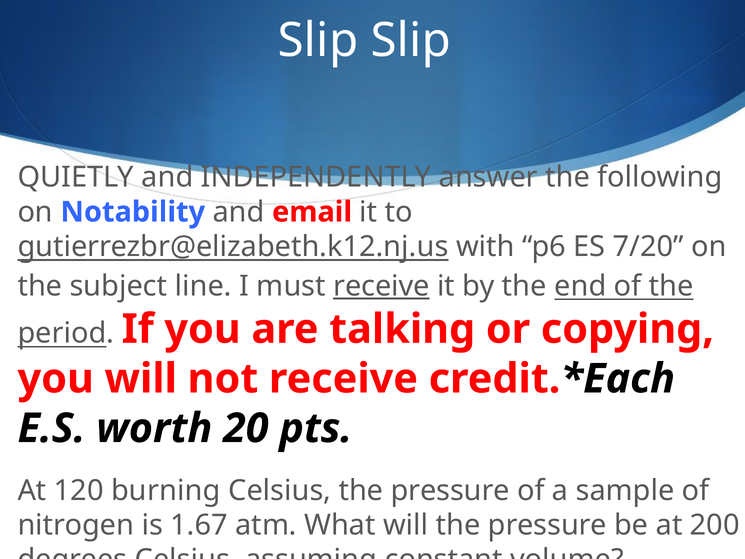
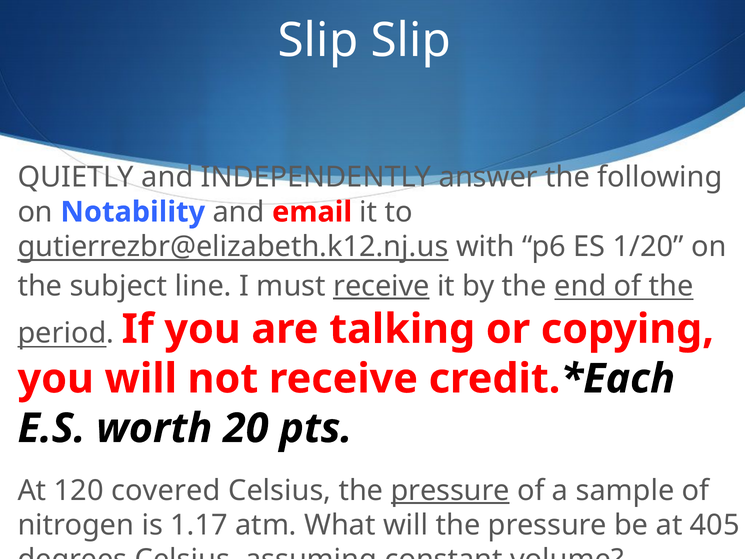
7/20: 7/20 -> 1/20 (648, 247)
burning: burning -> covered (166, 490)
pressure underline: none -> present (450, 490)
1.67: 1.67 -> 1.17 (199, 525)
200: 200 -> 405 (715, 525)
